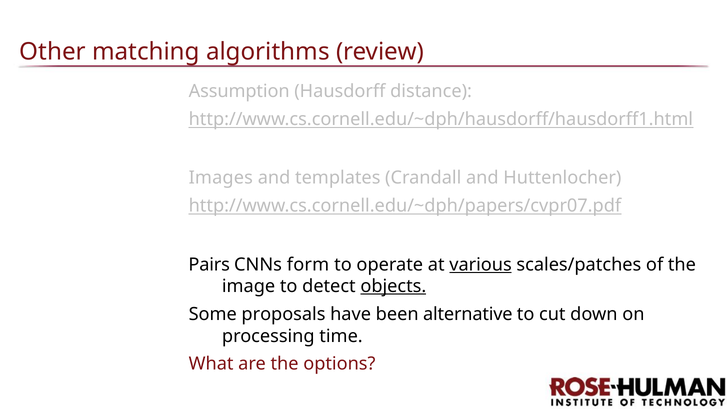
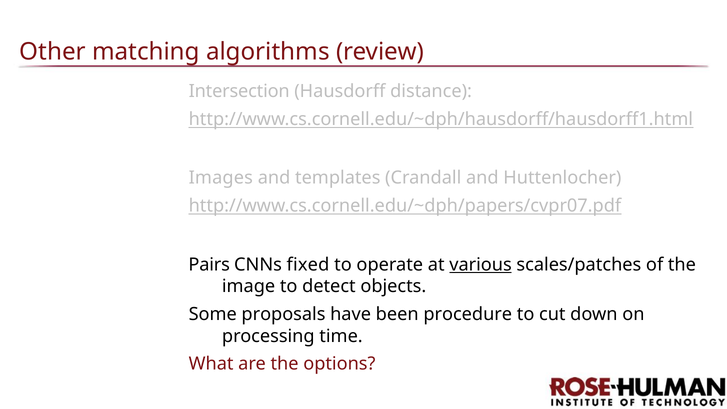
Assumption: Assumption -> Intersection (239, 91)
form: form -> fixed (308, 265)
objects underline: present -> none (393, 286)
alternative: alternative -> procedure (468, 314)
